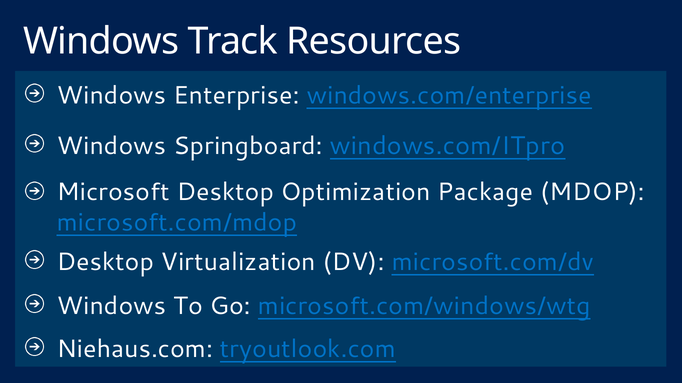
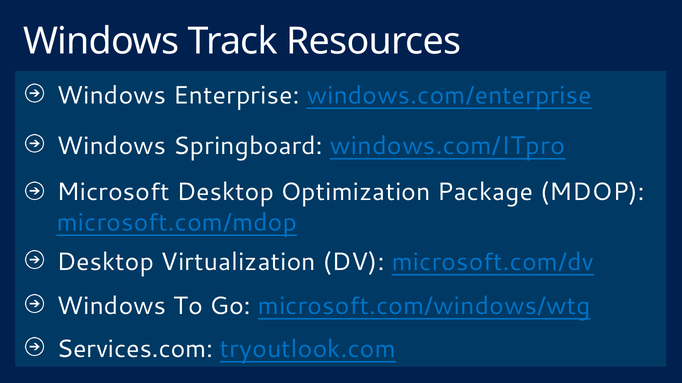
Niehaus.com: Niehaus.com -> Services.com (135, 350)
